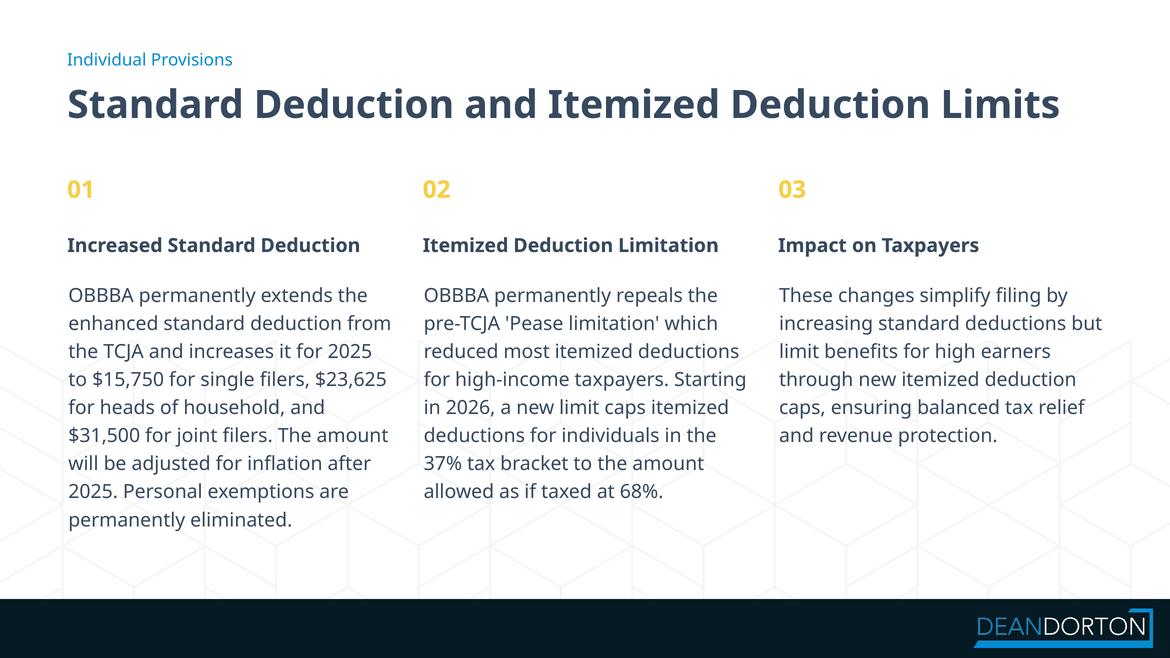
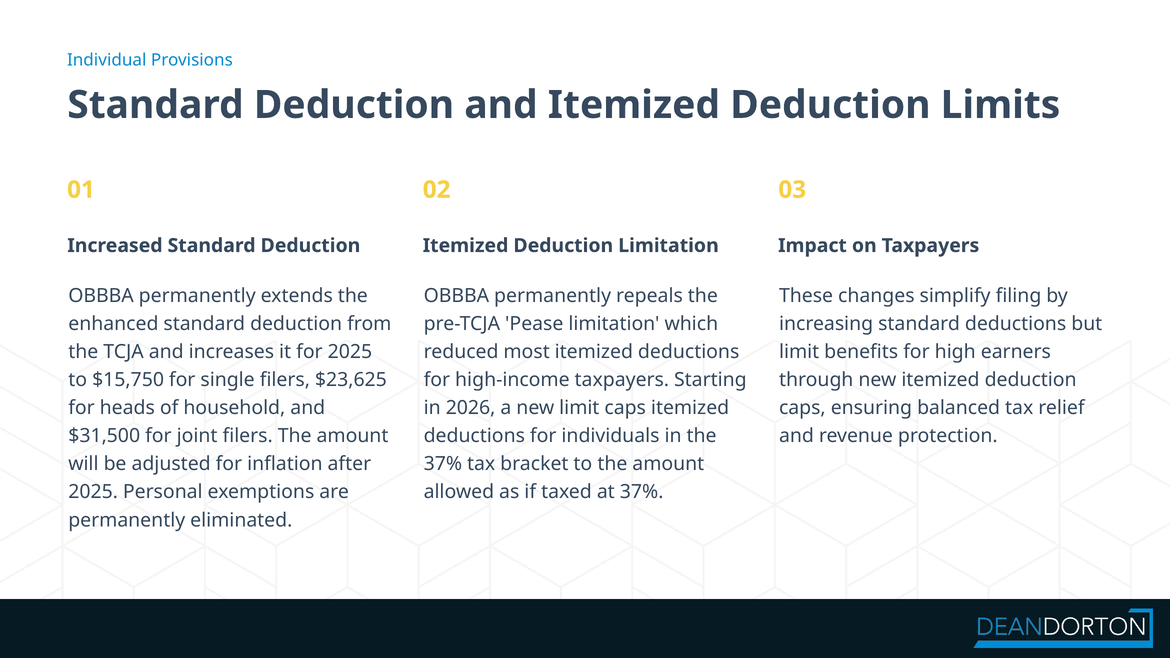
at 68%: 68% -> 37% (642, 492)
